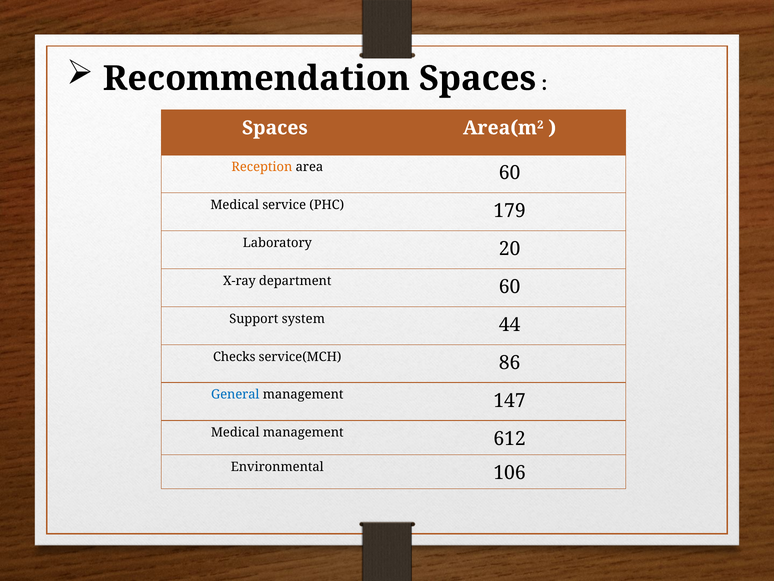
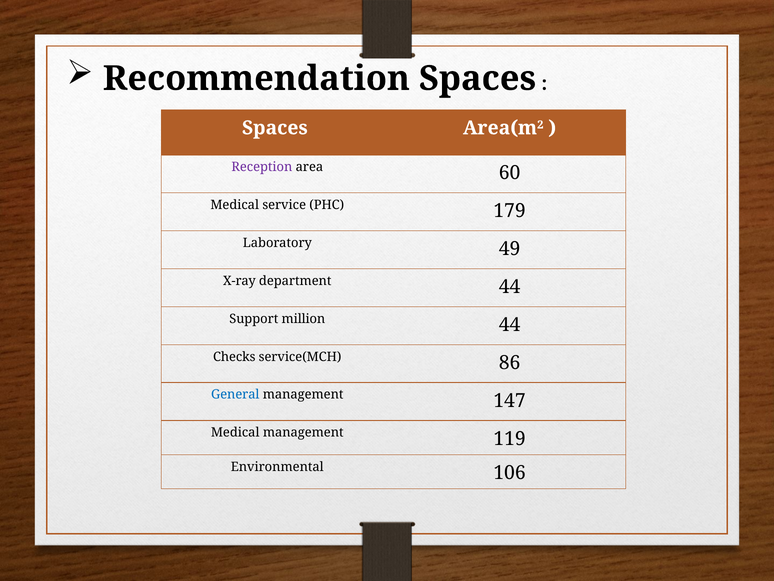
Reception colour: orange -> purple (262, 167)
20: 20 -> 49 (510, 249)
department 60: 60 -> 44 (510, 287)
system: system -> million (303, 319)
612: 612 -> 119 (510, 438)
